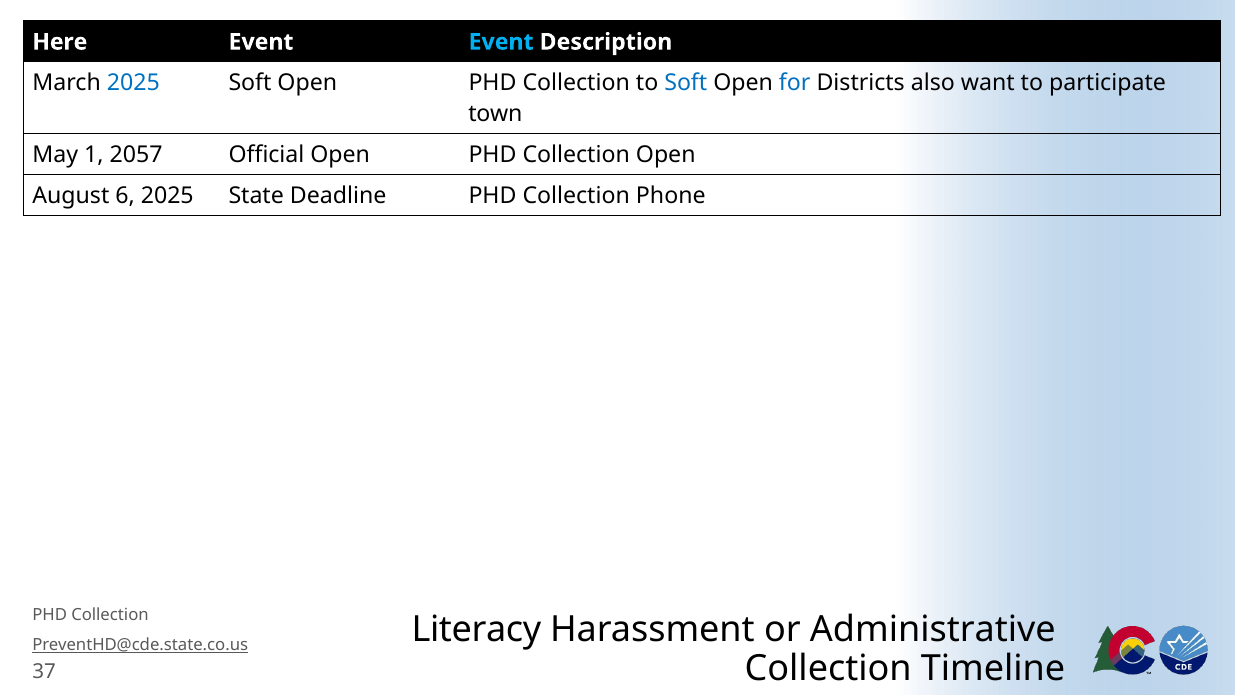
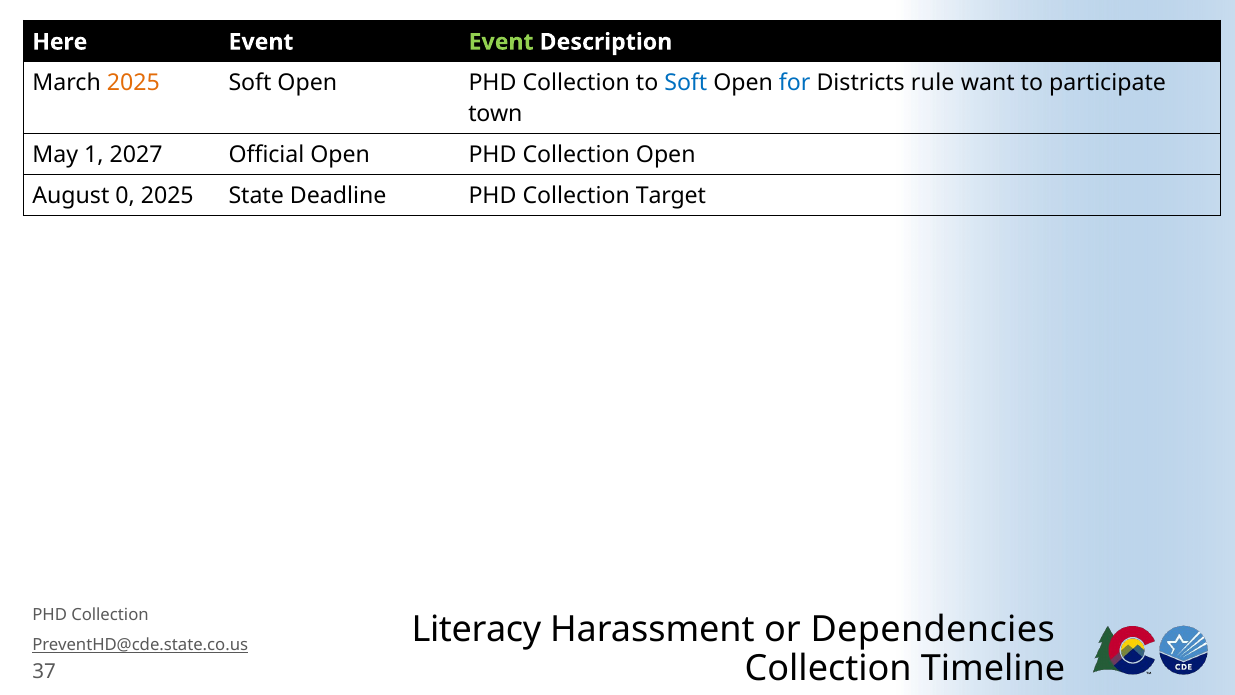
Event colour: light blue -> light green (501, 42)
2025 colour: blue -> orange (133, 83)
also: also -> rule (933, 83)
2057: 2057 -> 2027 (136, 155)
6: 6 -> 0 (125, 196)
Phone: Phone -> Target (671, 196)
Administrative: Administrative -> Dependencies (933, 629)
